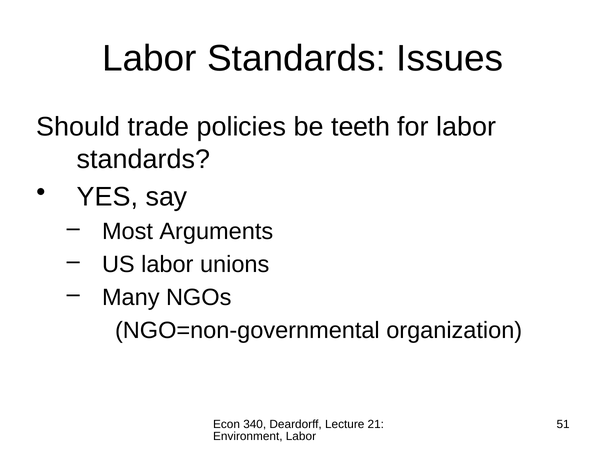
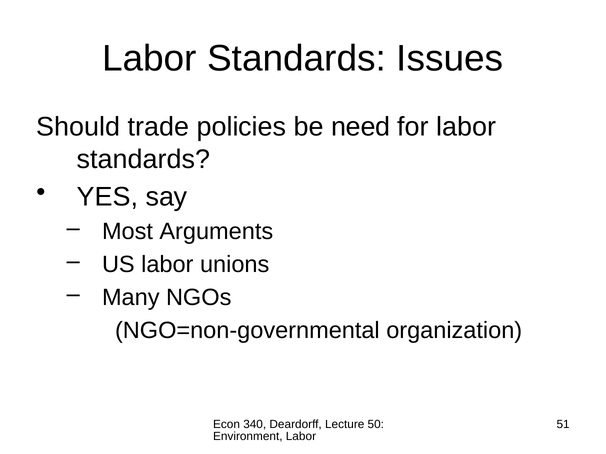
teeth: teeth -> need (361, 127)
21: 21 -> 50 (376, 425)
